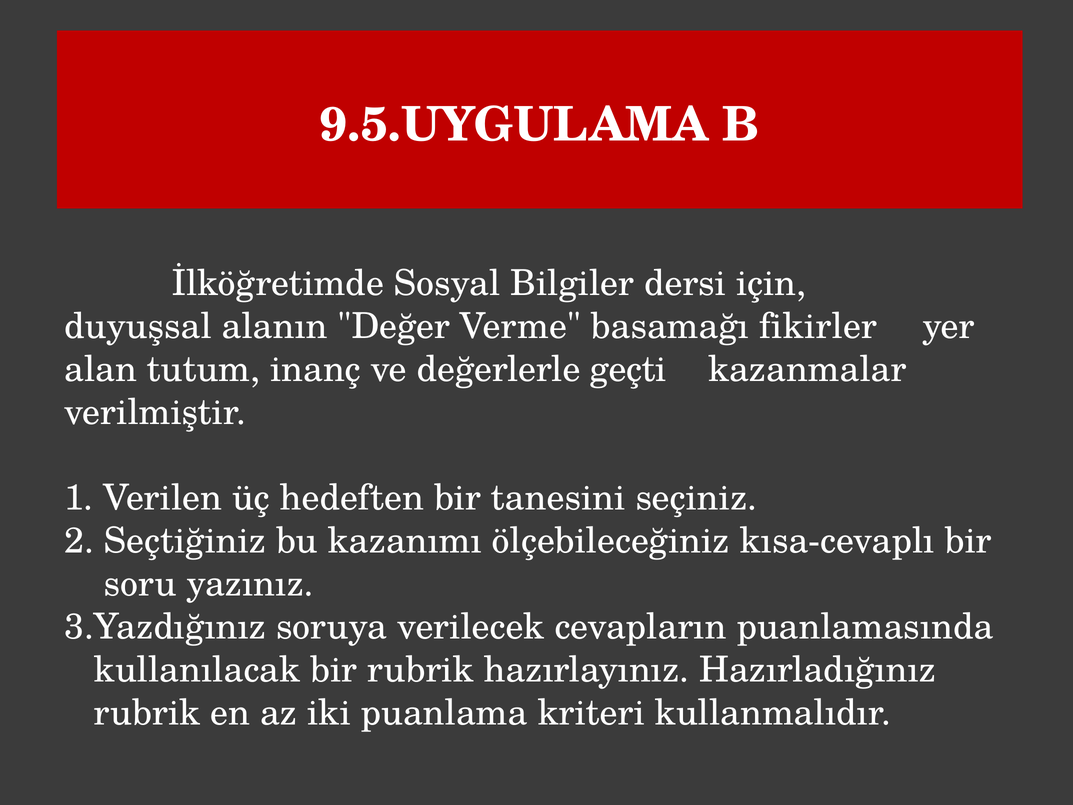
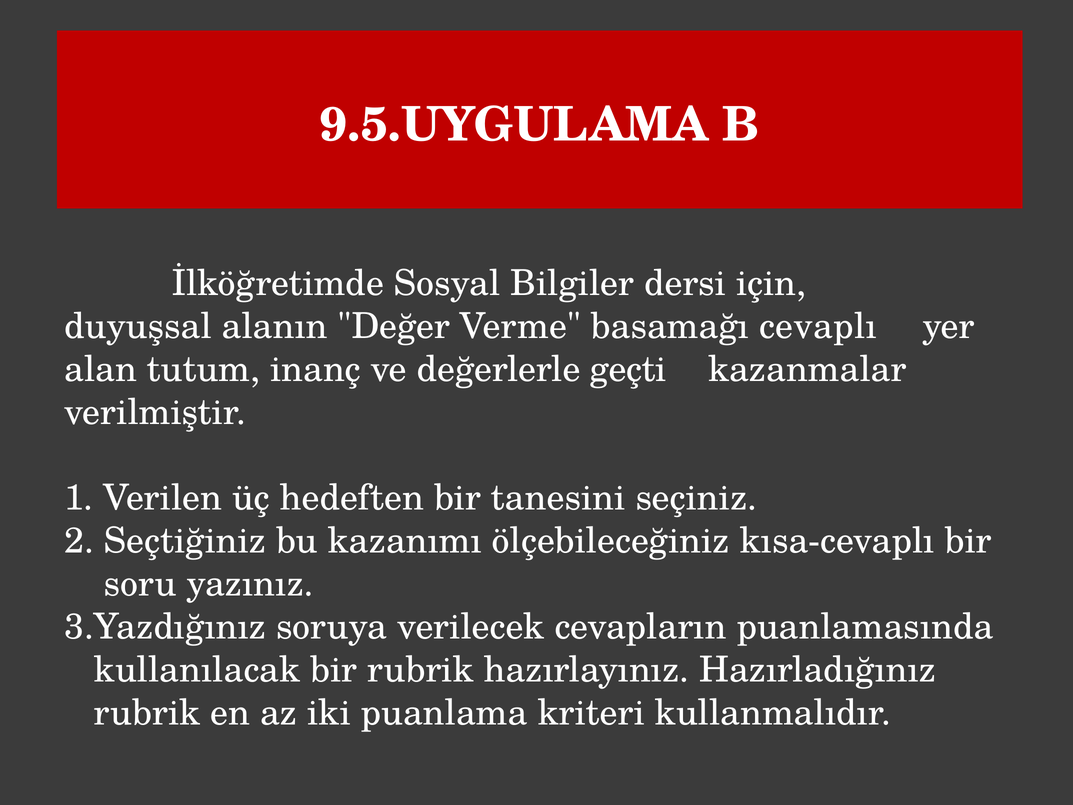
fikirler: fikirler -> cevaplı (818, 326)
